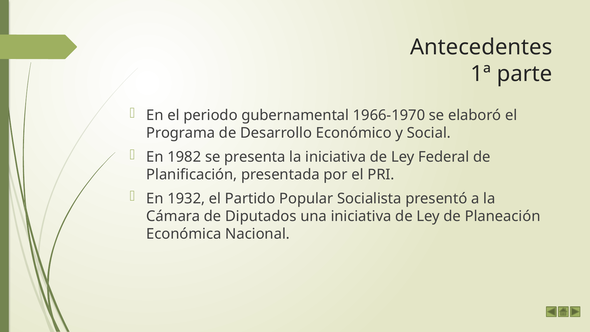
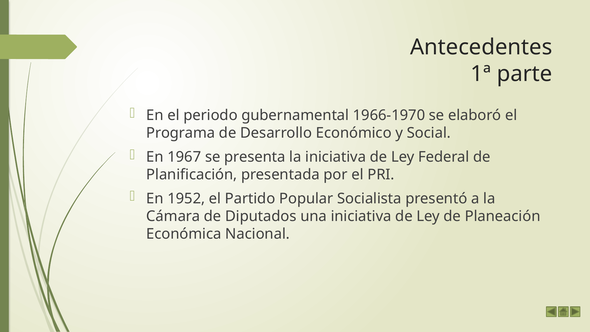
1982: 1982 -> 1967 (184, 157)
1932: 1932 -> 1952 (186, 198)
